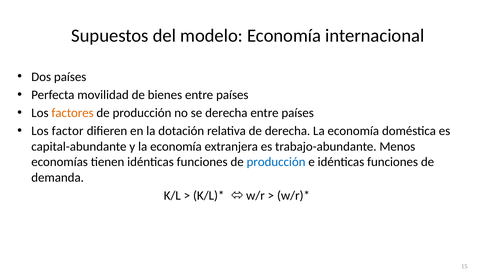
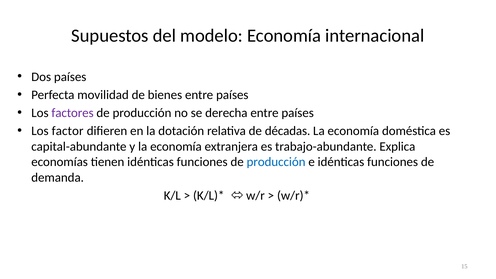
factores colour: orange -> purple (73, 113)
de derecha: derecha -> décadas (288, 131)
Menos: Menos -> Explica (397, 146)
